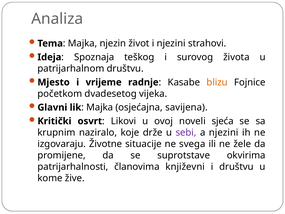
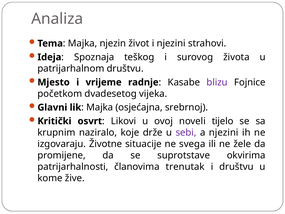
blizu colour: orange -> purple (217, 82)
savijena: savijena -> srebrnoj (187, 107)
sjeća: sjeća -> tijelo (223, 121)
književni: književni -> trenutak (185, 167)
